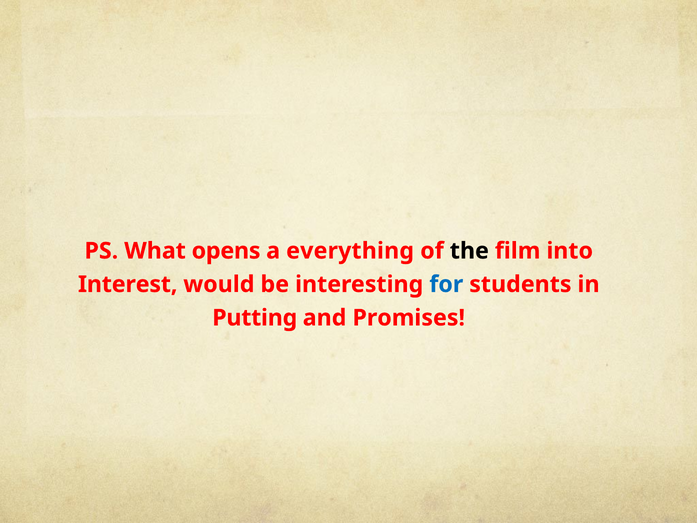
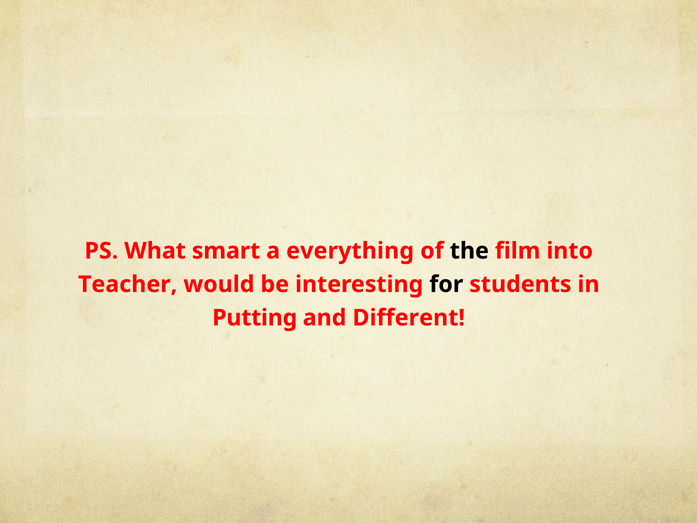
opens: opens -> smart (226, 251)
Interest: Interest -> Teacher (128, 284)
for colour: blue -> black (446, 284)
Promises: Promises -> Different (409, 318)
